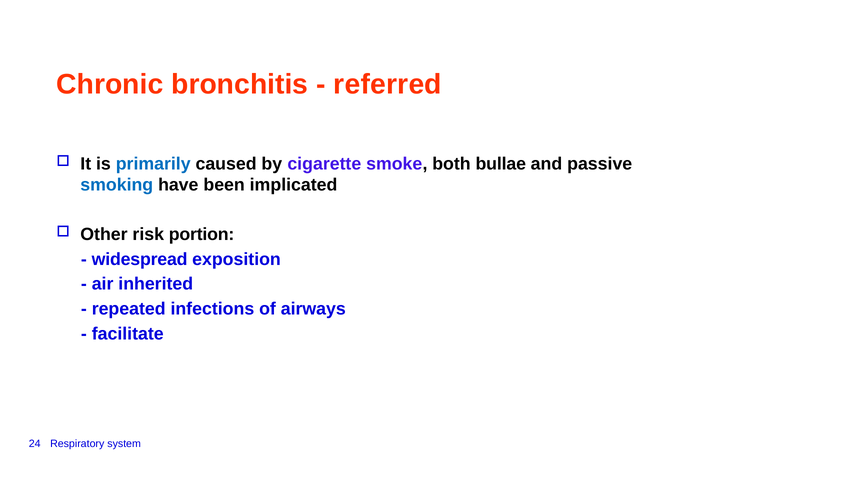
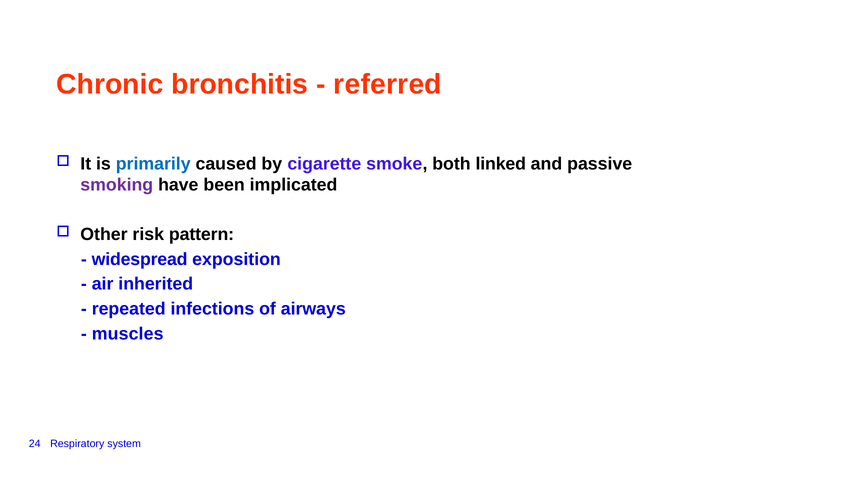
bullae: bullae -> linked (501, 164)
smoking colour: blue -> purple (117, 185)
portion: portion -> pattern (202, 235)
facilitate: facilitate -> muscles (128, 334)
